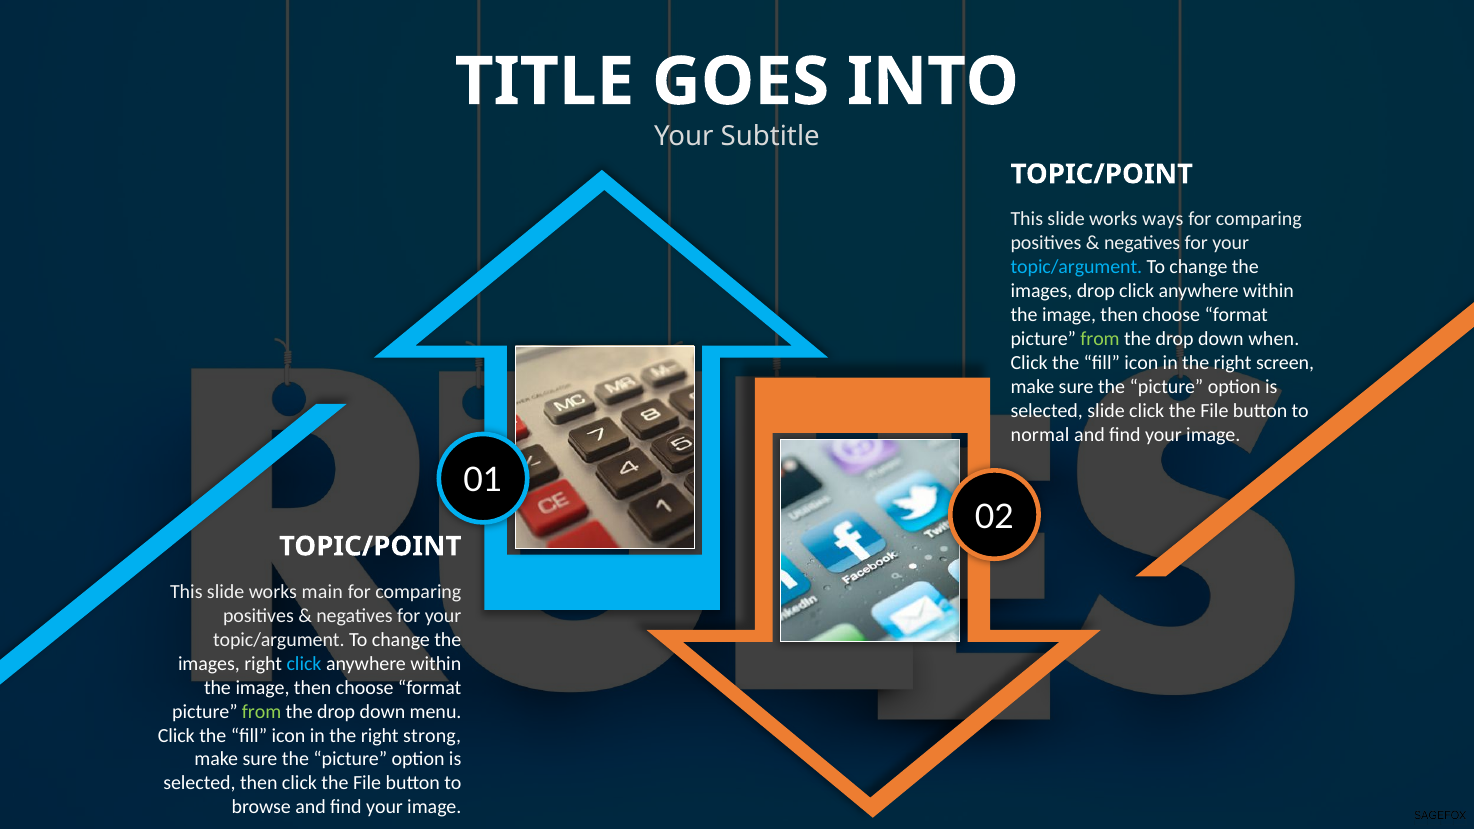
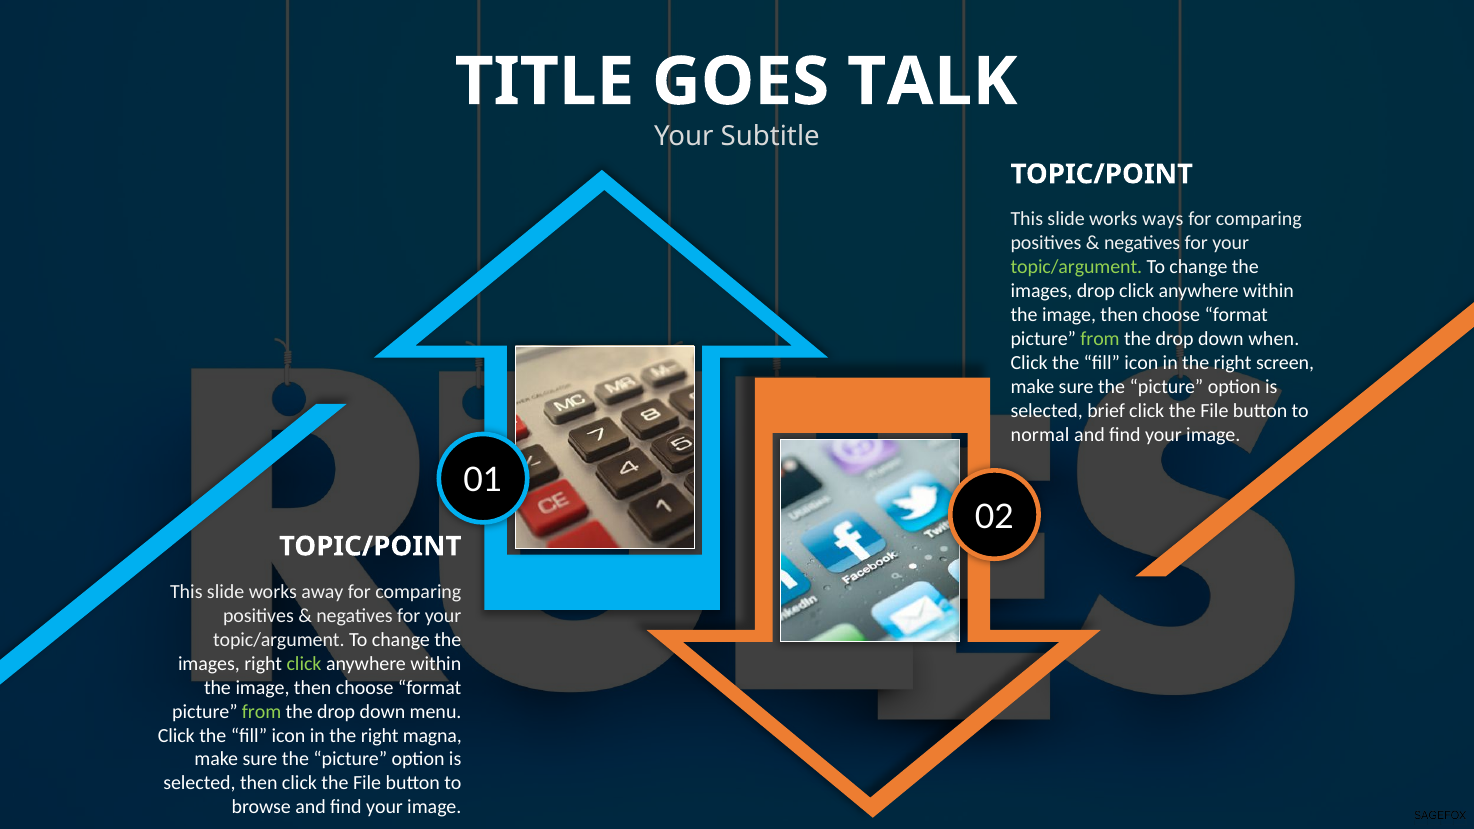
INTO: INTO -> TALK (932, 82)
topic/argument colour: light blue -> light green (1076, 267)
selected slide: slide -> brief (1106, 411)
main: main -> away (322, 592)
click colour: light blue -> light green (304, 664)
strong: strong -> magna (432, 736)
